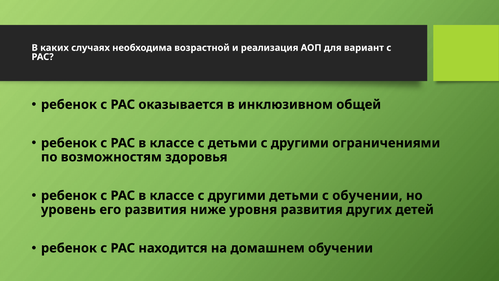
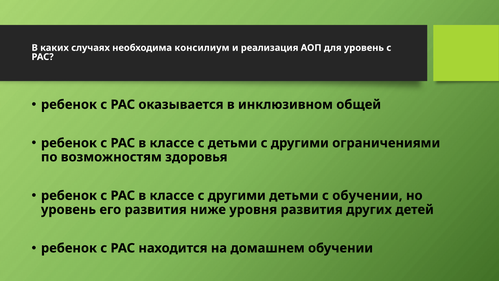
возрастной: возрастной -> консилиум (202, 48)
для вариант: вариант -> уровень (364, 48)
